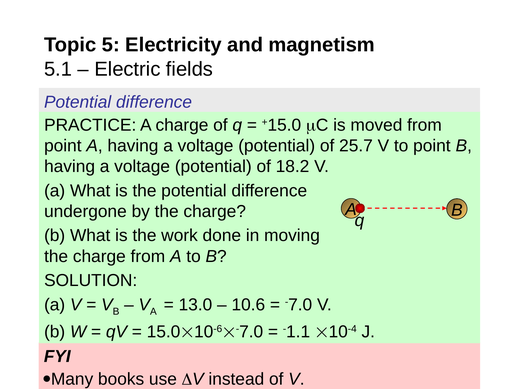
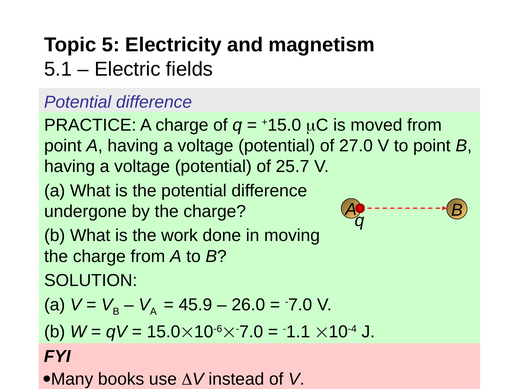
25.7: 25.7 -> 27.0 (356, 146)
18.2: 18.2 -> 25.7 (293, 167)
13.0: 13.0 -> 45.9 (195, 305)
10.6: 10.6 -> 26.0 (248, 305)
